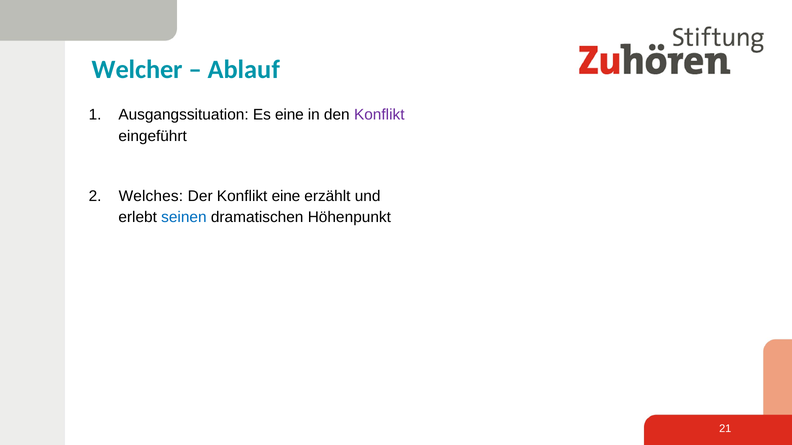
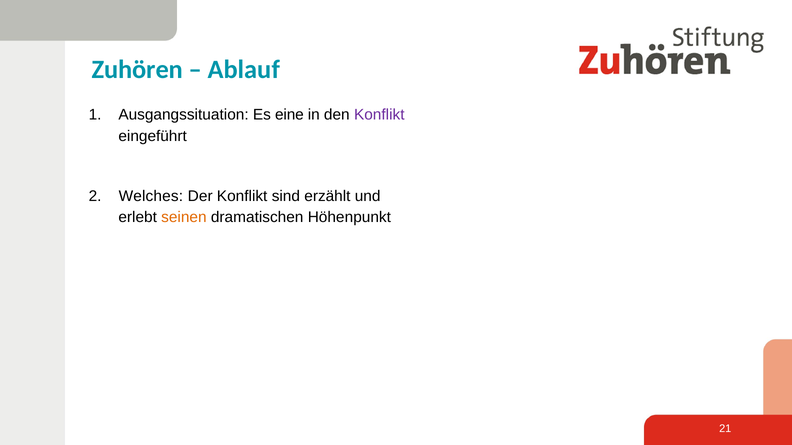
Welcher: Welcher -> Zuhören (137, 70)
Konflikt eine: eine -> sind (286, 196)
seinen colour: blue -> orange (184, 217)
